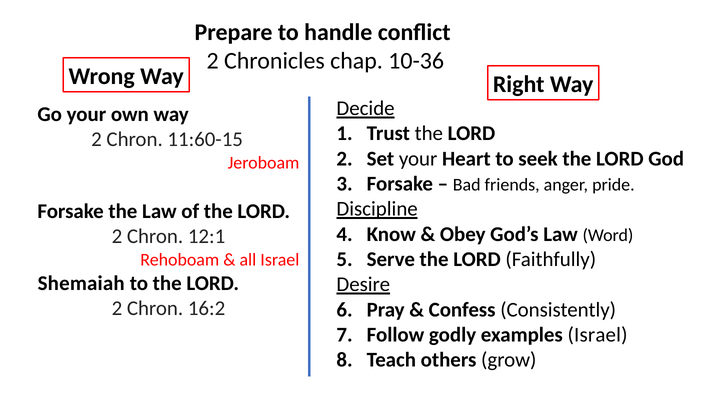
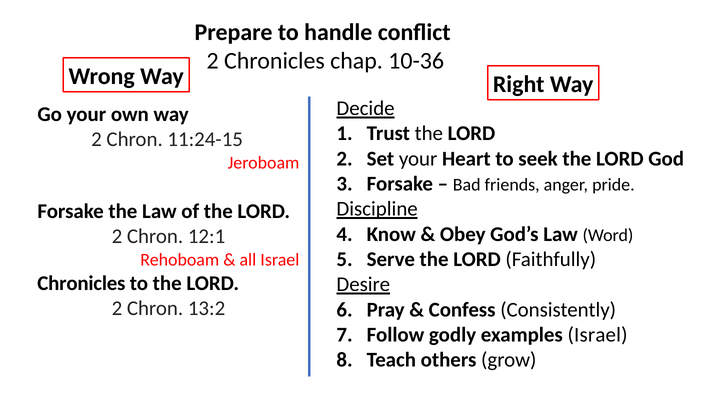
11:60-15: 11:60-15 -> 11:24-15 (205, 139)
Shemaiah: Shemaiah -> Chronicles (81, 283)
16:2: 16:2 -> 13:2 (207, 308)
